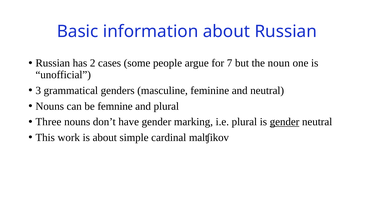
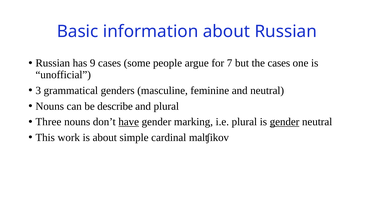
2: 2 -> 9 (93, 63)
the noun: noun -> cases (279, 63)
femnine: femnine -> describe (115, 106)
have underline: none -> present (129, 122)
